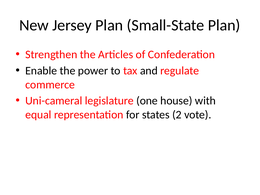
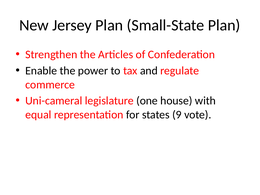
2: 2 -> 9 (177, 115)
